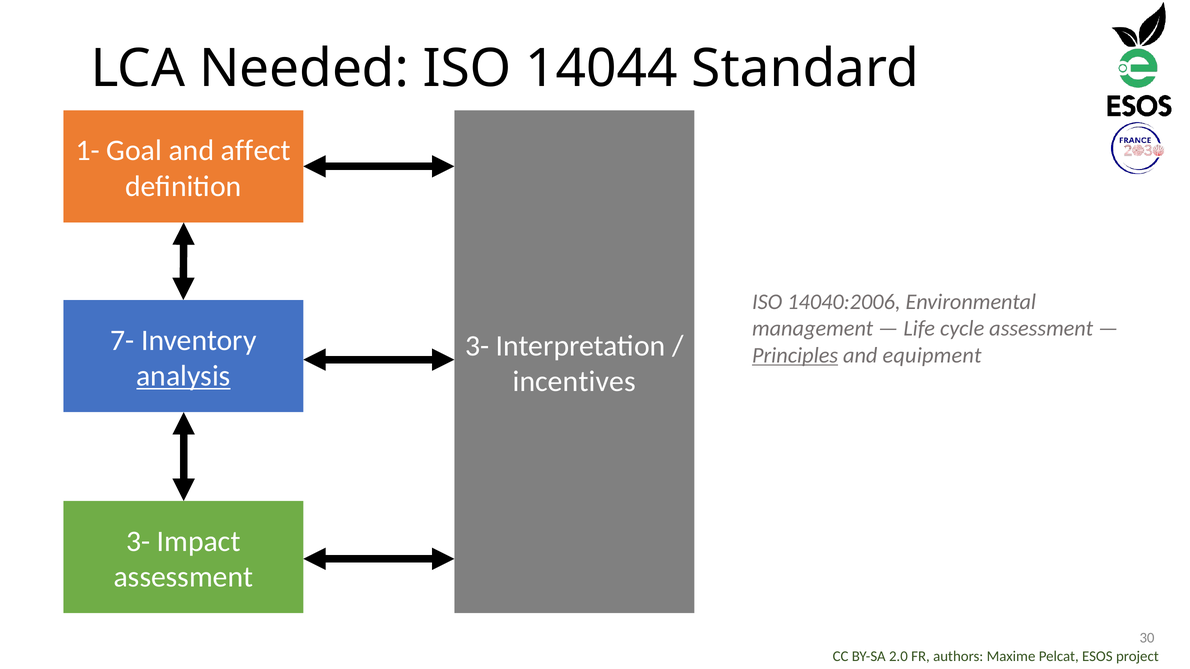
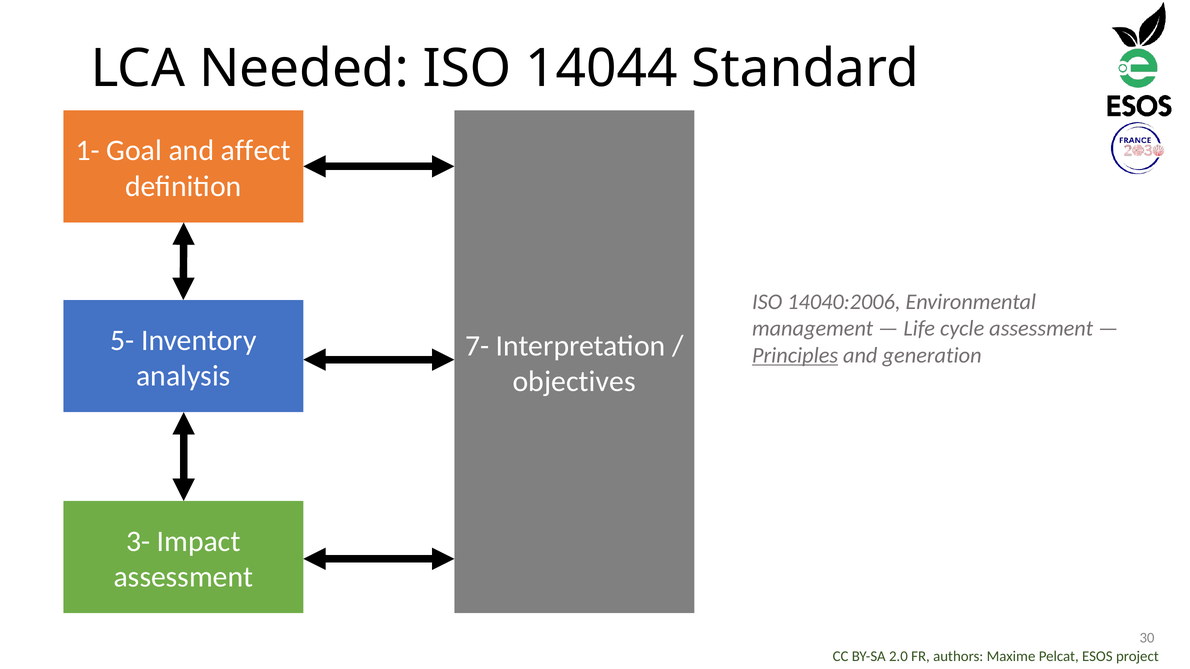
7-: 7- -> 5- (122, 340)
3-: 3- -> 7- (477, 346)
equipment: equipment -> generation (932, 356)
analysis underline: present -> none (183, 376)
incentives: incentives -> objectives (574, 382)
